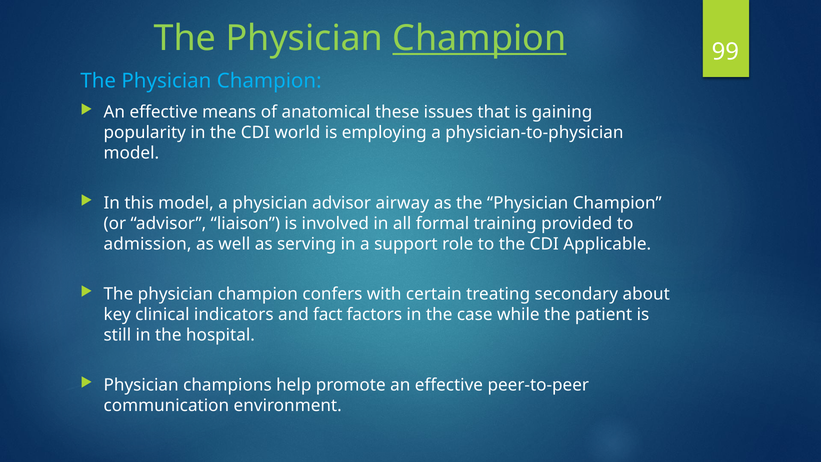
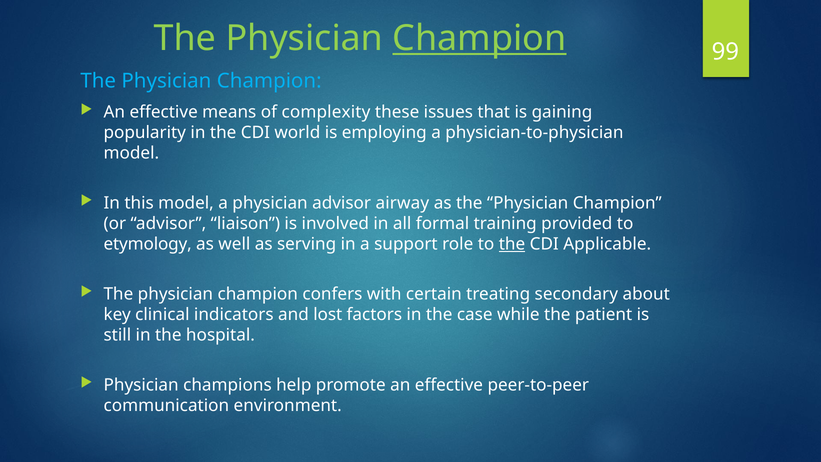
anatomical: anatomical -> complexity (326, 112)
admission: admission -> etymology (148, 244)
the underline: none -> present (512, 244)
fact: fact -> lost (328, 315)
